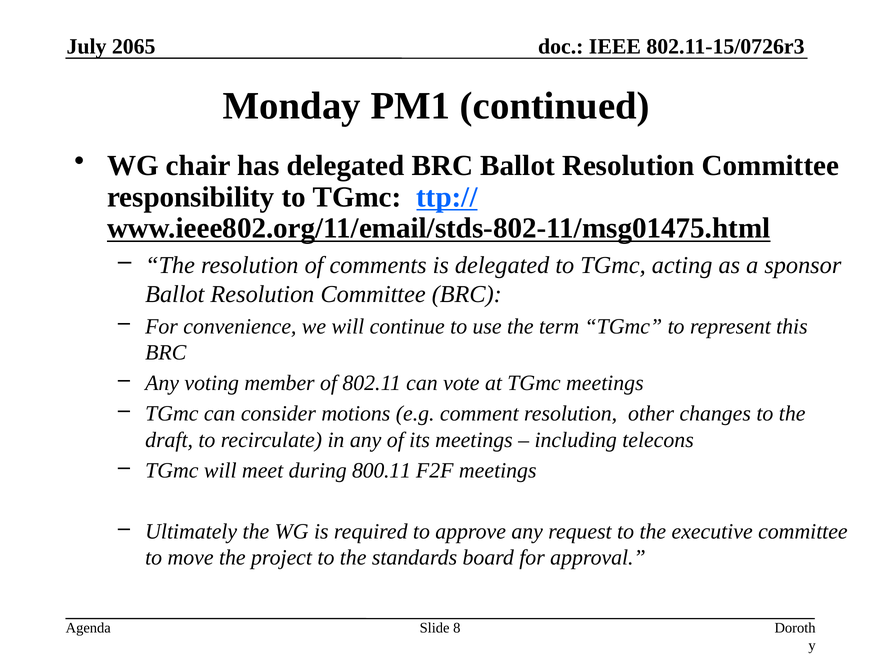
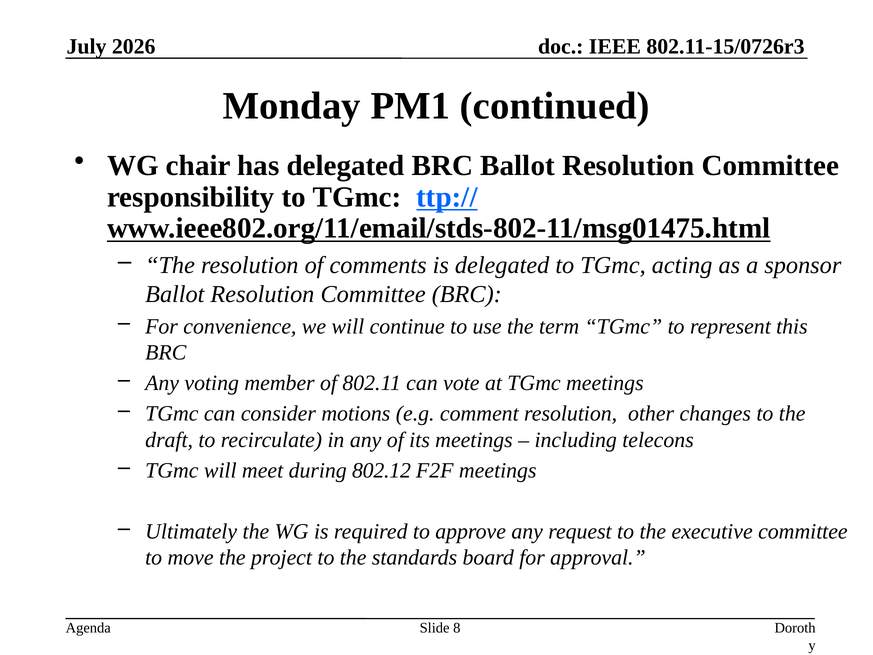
2065: 2065 -> 2026 (134, 47)
800.11: 800.11 -> 802.12 (381, 470)
